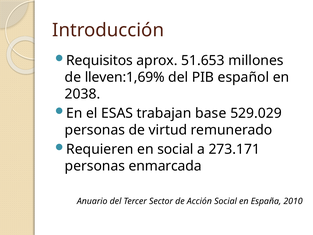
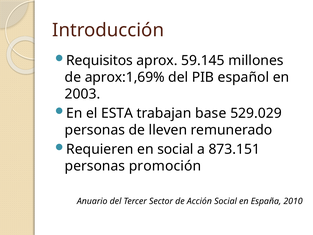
51.653: 51.653 -> 59.145 (203, 60)
lleven:1,69%: lleven:1,69% -> aprox:1,69% (125, 77)
2038: 2038 -> 2003 (83, 94)
ESAS: ESAS -> ESTA (117, 113)
virtud: virtud -> lleven (168, 130)
273.171: 273.171 -> 873.151 (234, 149)
enmarcada: enmarcada -> promoción (165, 166)
